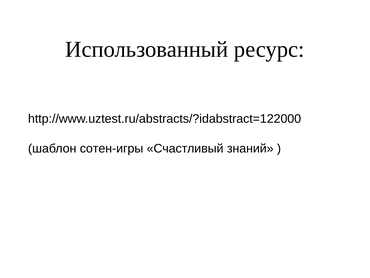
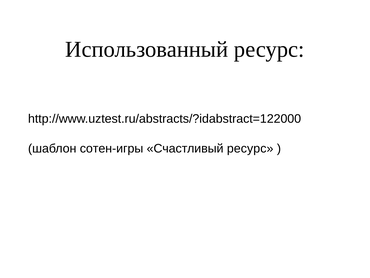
Счастливый знаний: знаний -> ресурс (250, 148)
